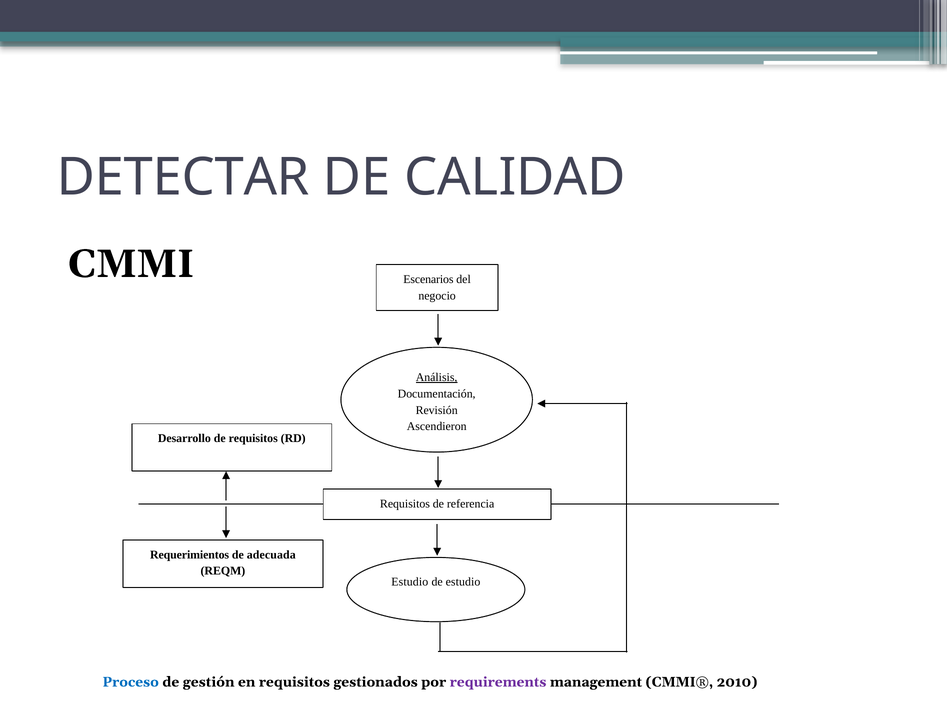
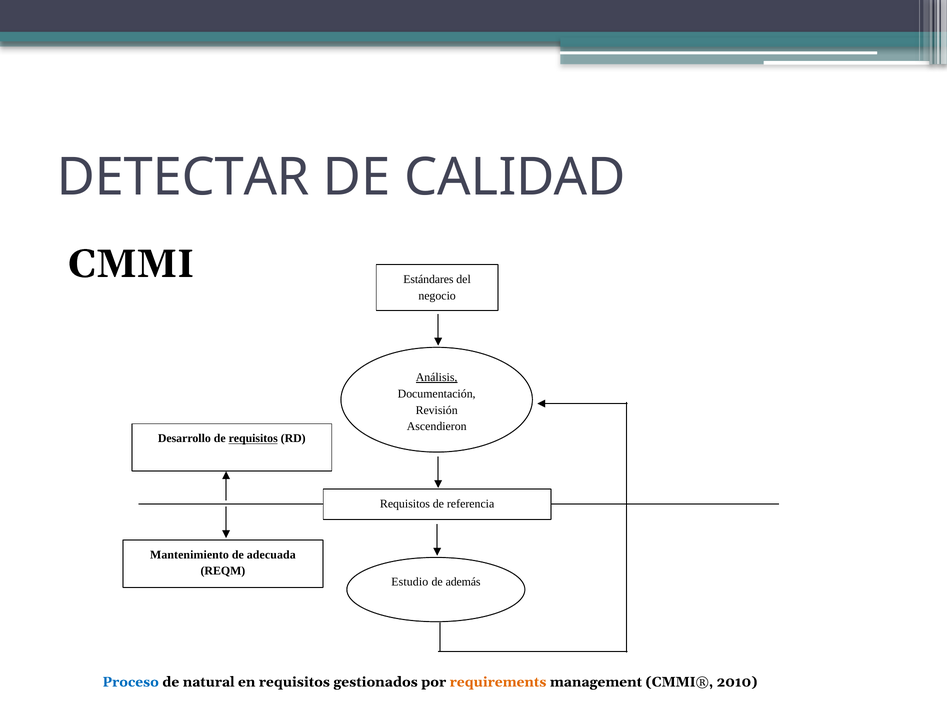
Escenarios: Escenarios -> Estándares (428, 280)
requisitos underline: none -> present (253, 439)
Requerimientos: Requerimientos -> Mantenimiento (190, 555)
de estudio: estudio -> además (463, 582)
gestión: gestión -> natural (209, 682)
requirements colour: purple -> orange (498, 682)
